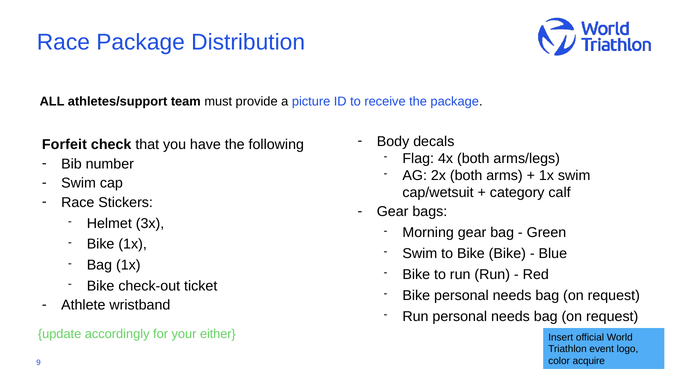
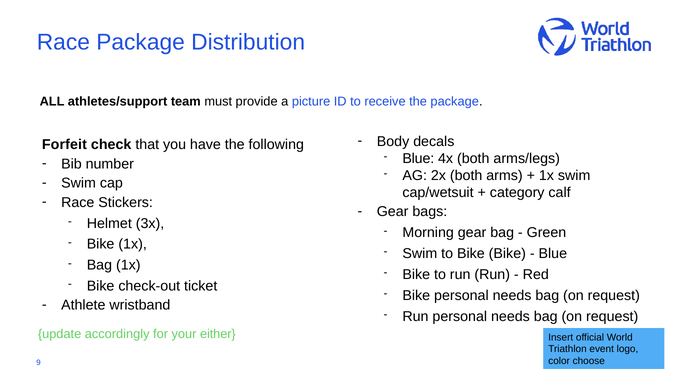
Flag: Flag -> Blue (418, 159)
acquire: acquire -> choose (589, 361)
